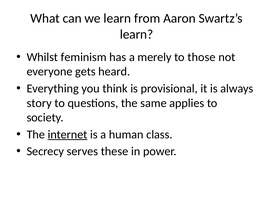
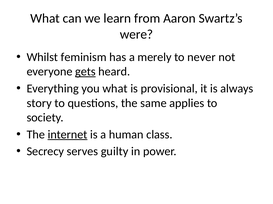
learn: learn -> were (137, 34)
those: those -> never (202, 57)
gets underline: none -> present (85, 72)
you think: think -> what (115, 89)
these: these -> guilty (115, 152)
